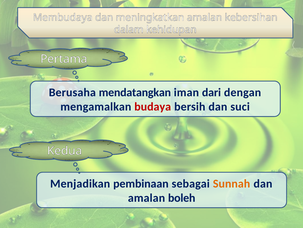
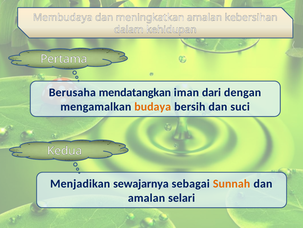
budaya colour: red -> orange (153, 106)
pembinaan: pembinaan -> sewajarnya (141, 183)
boleh: boleh -> selari (182, 197)
